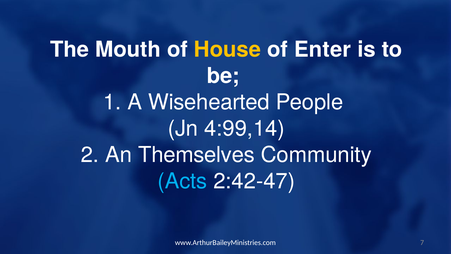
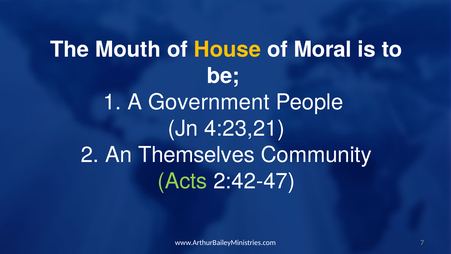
Enter: Enter -> Moral (323, 49)
Wisehearted: Wisehearted -> Government (209, 102)
4:99,14: 4:99,14 -> 4:23,21 (245, 128)
Acts colour: light blue -> light green (182, 181)
